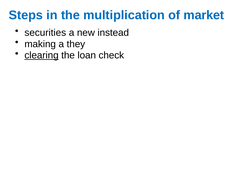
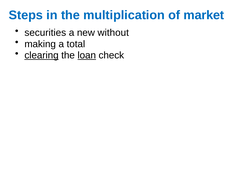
instead: instead -> without (113, 33)
they: they -> total (76, 44)
loan underline: none -> present (87, 55)
